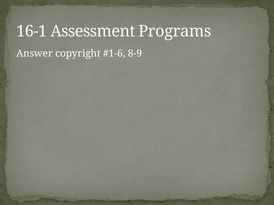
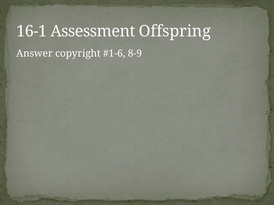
Programs: Programs -> Offspring (175, 31)
